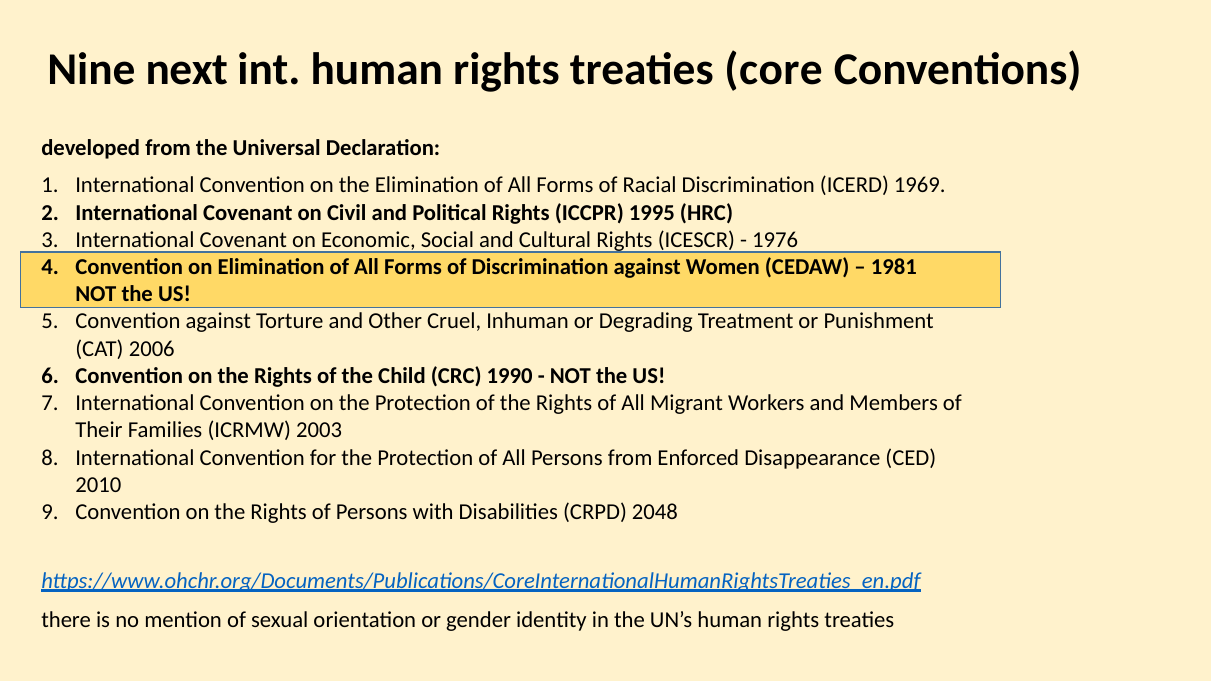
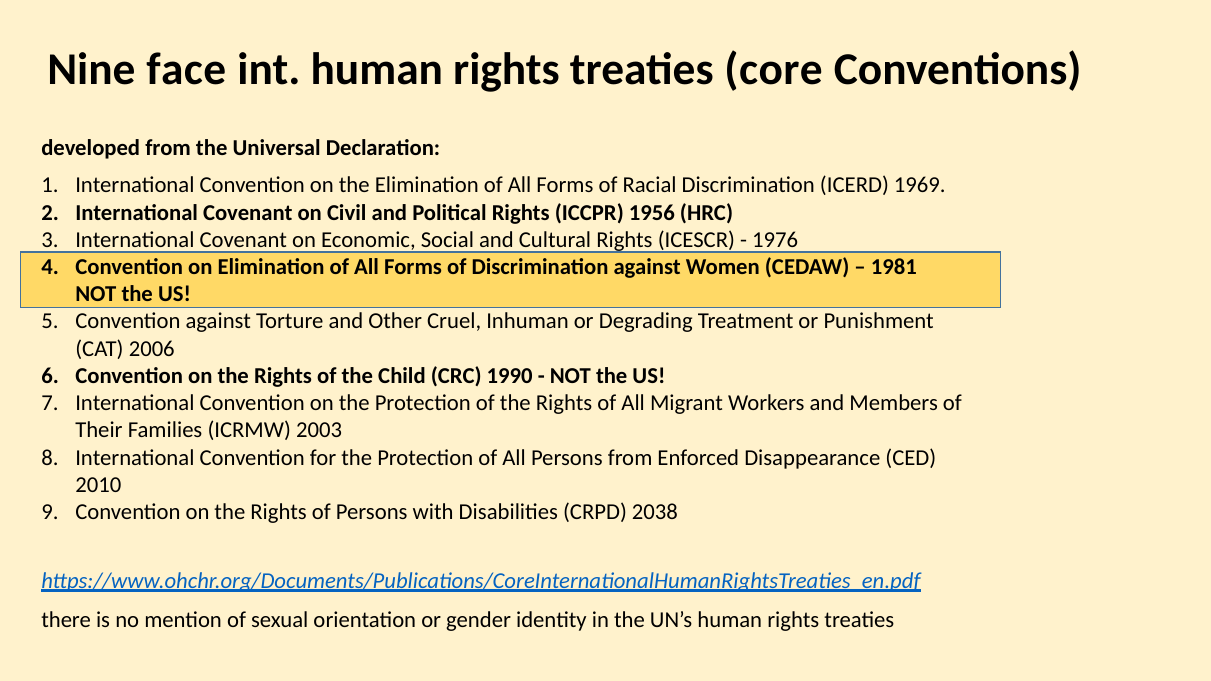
next: next -> face (186, 70)
1995: 1995 -> 1956 (652, 213)
2048: 2048 -> 2038 (655, 512)
